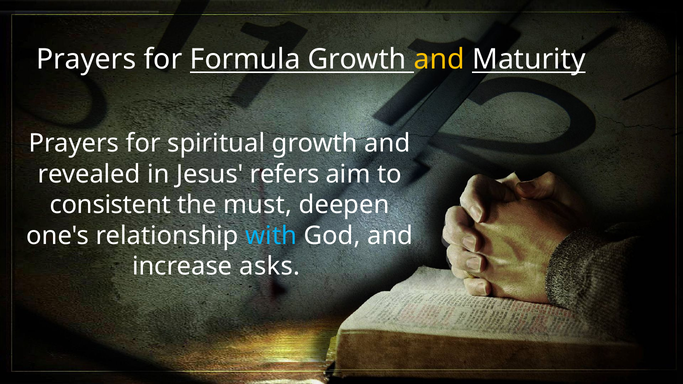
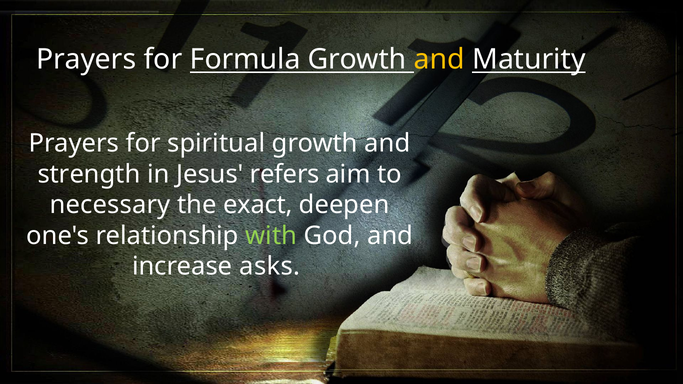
revealed: revealed -> strength (89, 174)
consistent: consistent -> necessary (110, 205)
must: must -> exact (258, 205)
with colour: light blue -> light green (271, 236)
